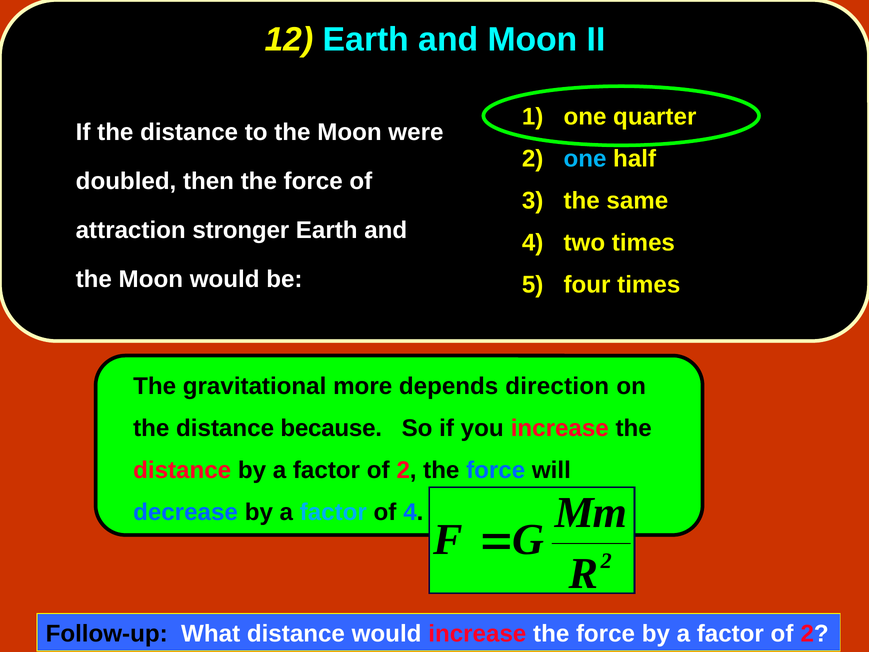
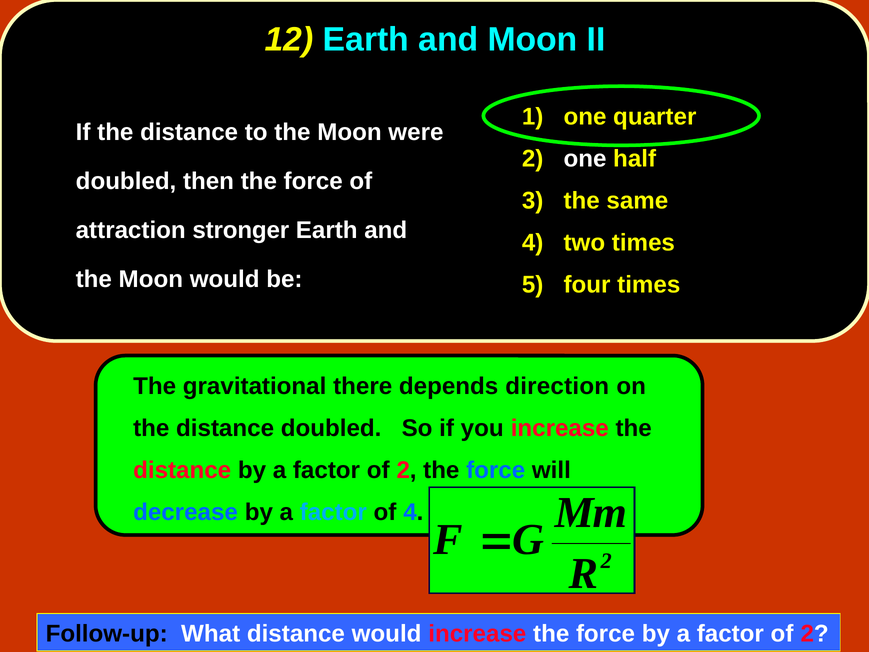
one colour: light blue -> white (585, 159)
more: more -> there (363, 386)
distance because: because -> doubled (331, 428)
